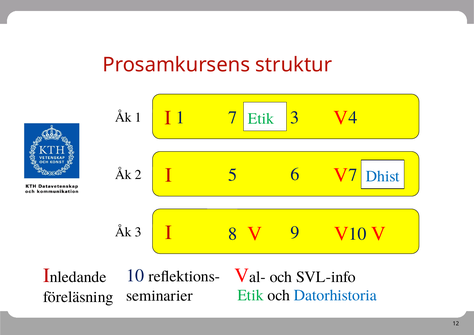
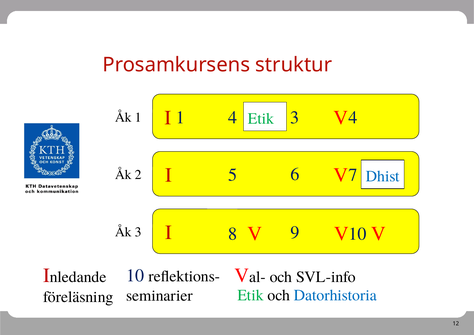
1 7: 7 -> 4 (233, 118)
